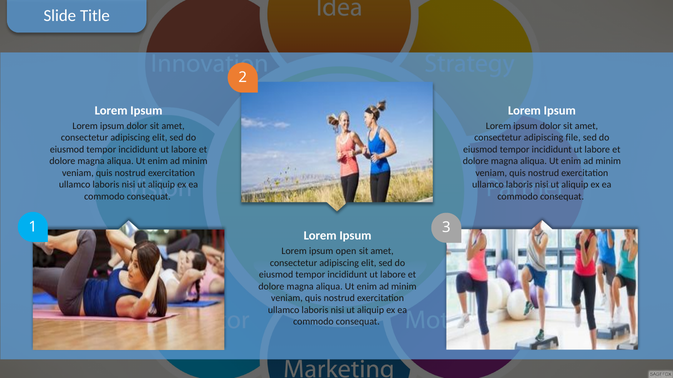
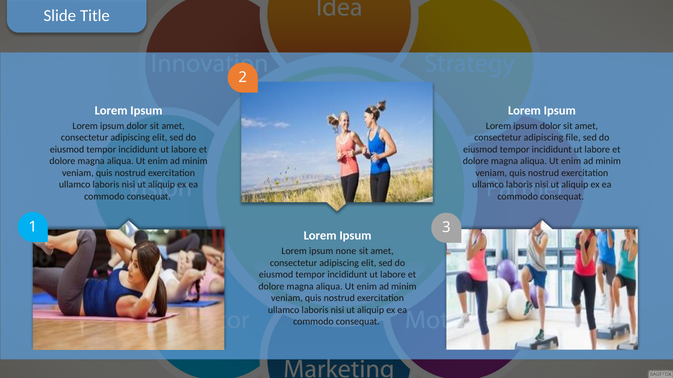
open: open -> none (346, 251)
